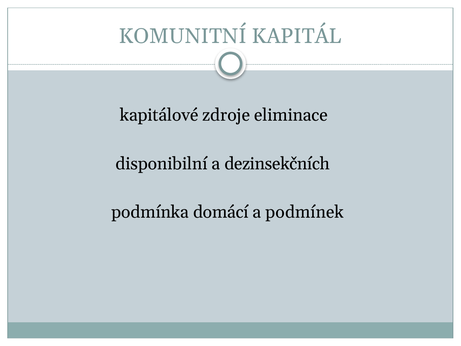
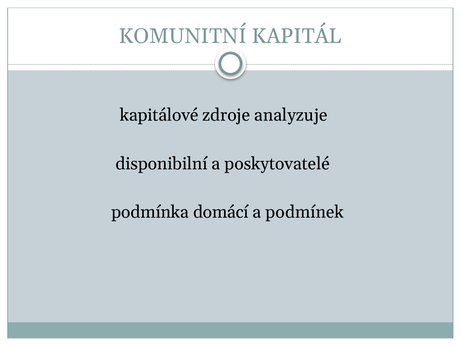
eliminace: eliminace -> analyzuje (291, 115)
dezinsekčních: dezinsekčních -> poskytovatelé (277, 164)
